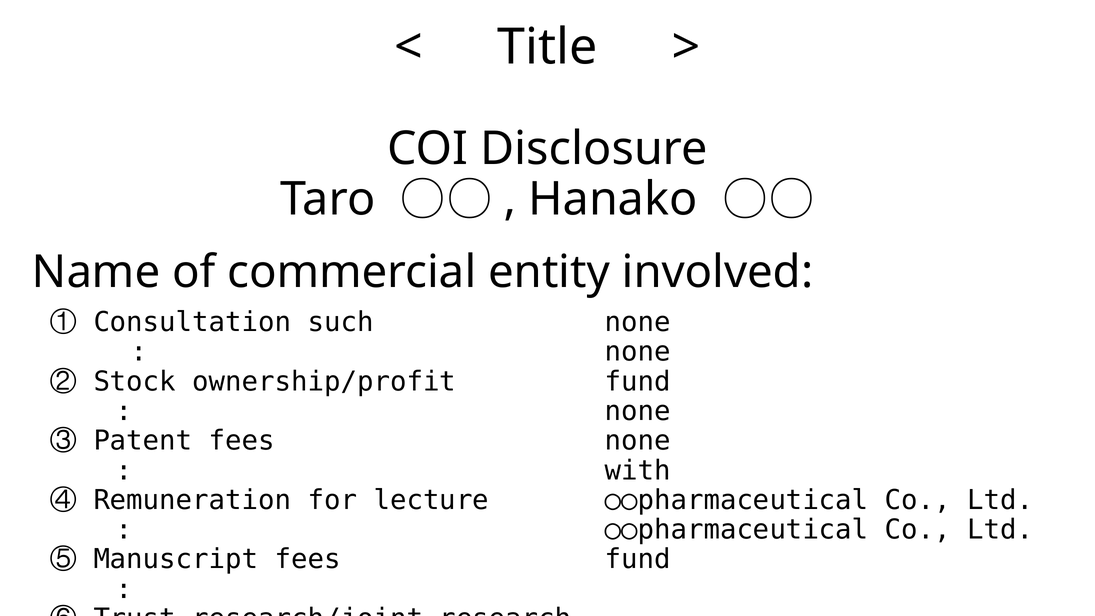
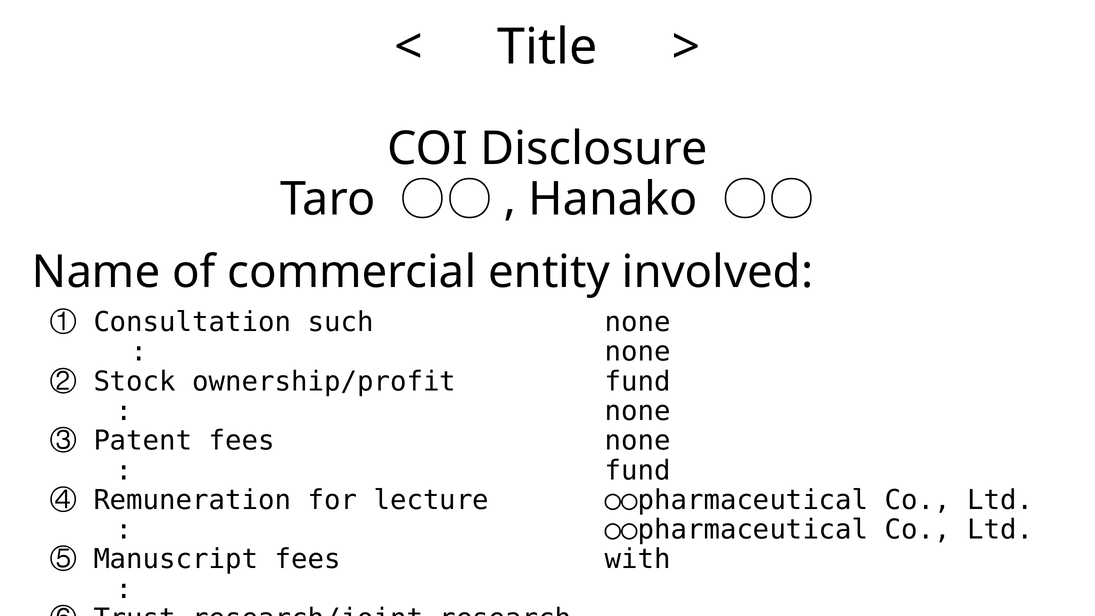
with: with -> fund (638, 470)
fund: fund -> with (638, 559)
